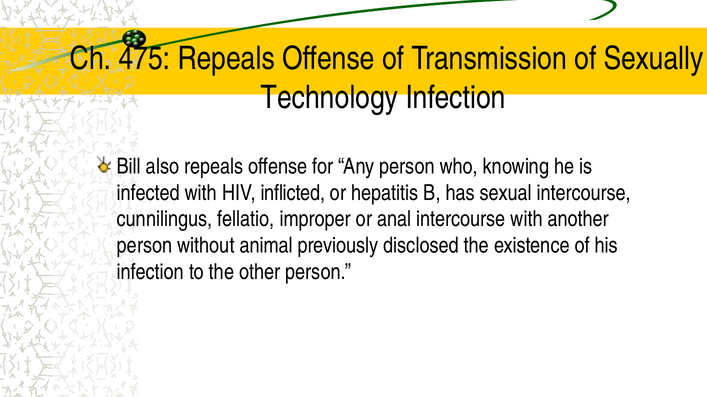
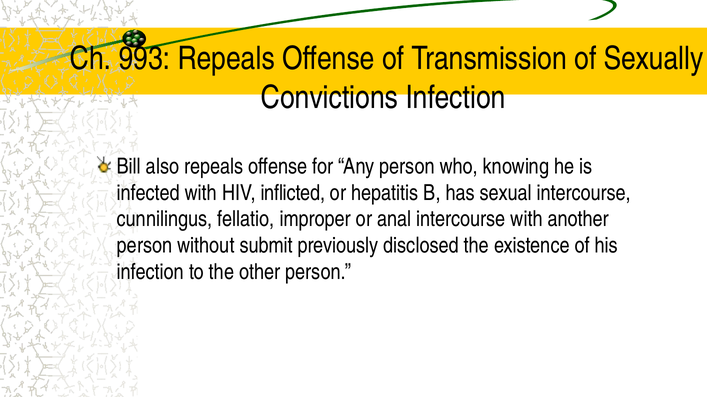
475: 475 -> 993 (145, 59)
Technology: Technology -> Convictions (330, 98)
animal: animal -> submit (266, 246)
